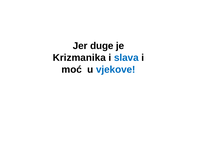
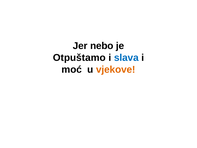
duge: duge -> nebo (102, 46)
Krizmanika: Krizmanika -> Otpuštamo (79, 58)
vjekove colour: blue -> orange (116, 69)
